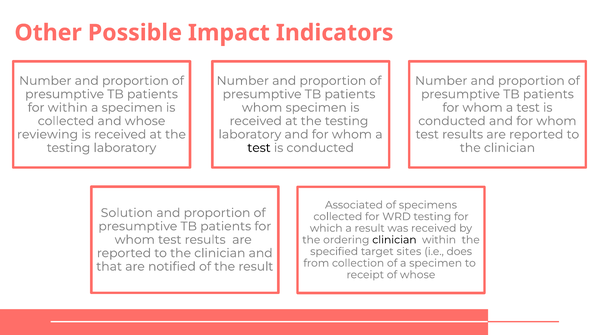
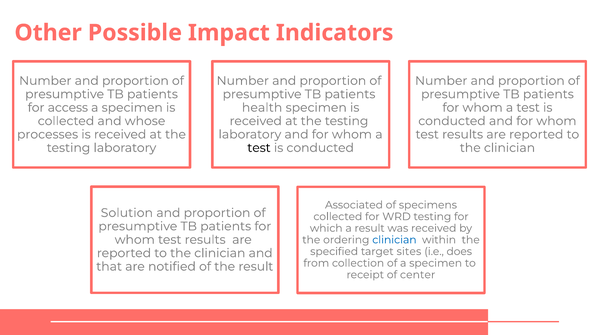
for within: within -> access (68, 107)
whom: whom -> health (262, 107)
reviewing: reviewing -> processes (48, 134)
clinician colour: black -> blue (394, 240)
of whose: whose -> center (418, 274)
